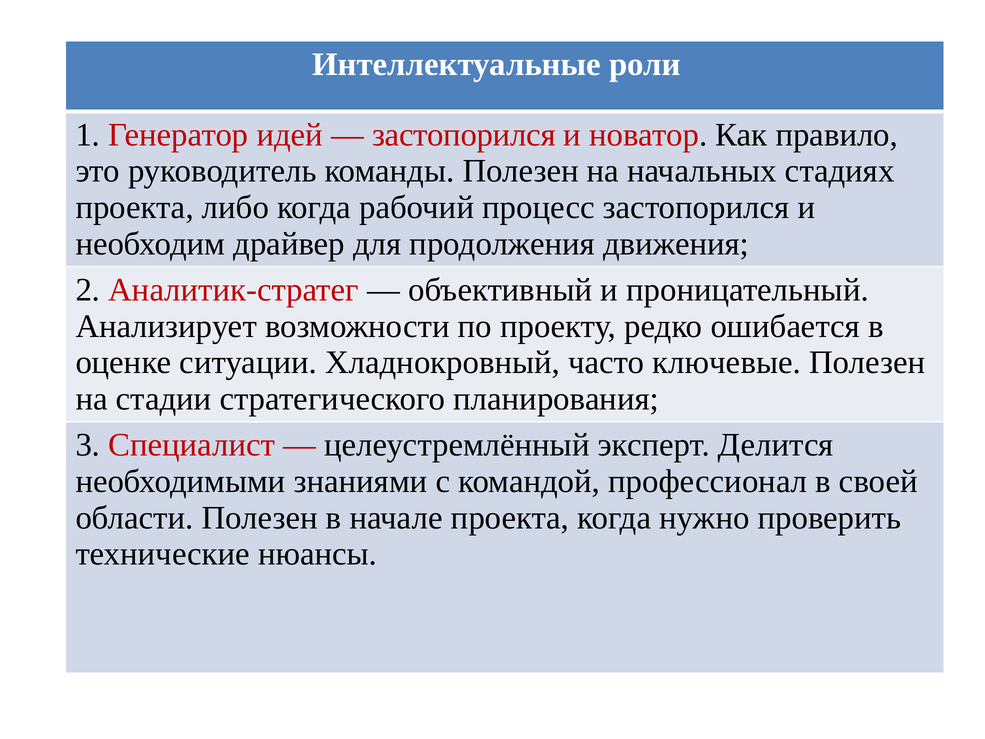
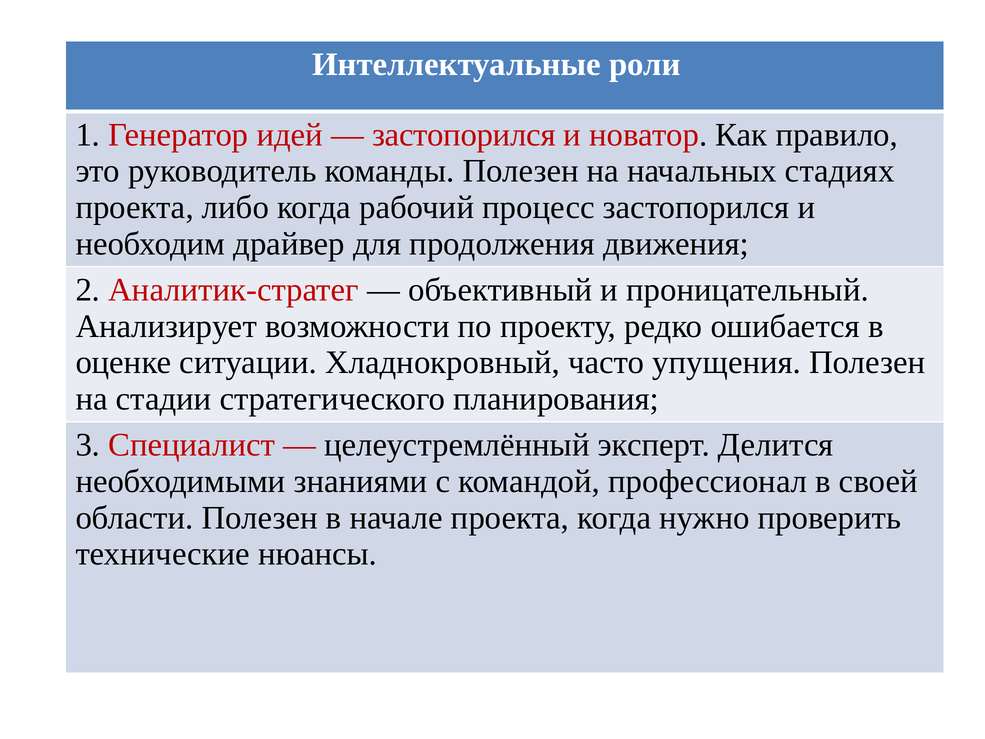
ключевые: ключевые -> упущения (727, 362)
